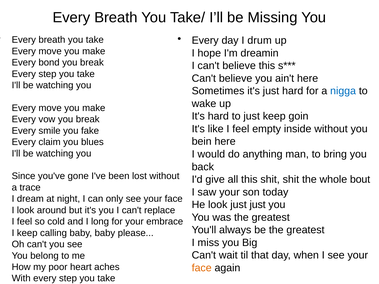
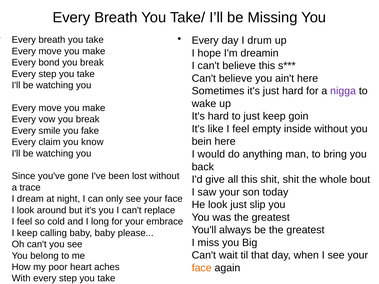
nigga colour: blue -> purple (343, 91)
blues: blues -> know (92, 142)
just just: just -> slip (258, 205)
